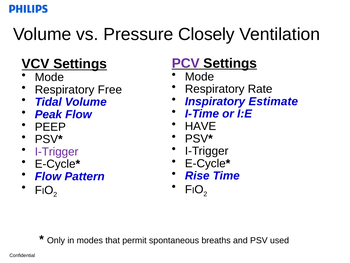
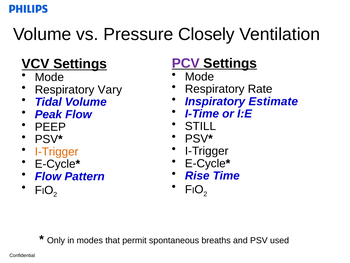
Free: Free -> Vary (110, 90)
HAVE: HAVE -> STILL (200, 126)
I-Trigger colour: purple -> orange (57, 151)
